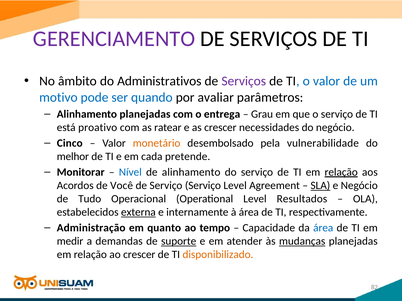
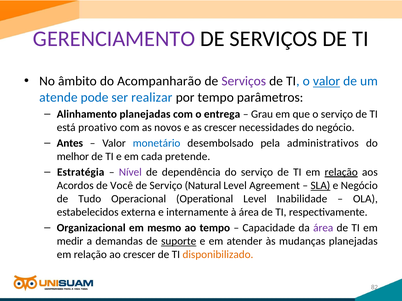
Administrativos: Administrativos -> Acompanharão (159, 81)
valor underline: none -> present (327, 81)
motivo: motivo -> atende (58, 97)
quando: quando -> realizar (152, 97)
por avaliar: avaliar -> tempo (216, 97)
ratear: ratear -> novos (168, 128)
Cinco: Cinco -> Antes (70, 143)
monetário colour: orange -> blue (157, 143)
vulnerabilidade: vulnerabilidade -> administrativos (323, 143)
Monitorar: Monitorar -> Estratégia (81, 172)
Nível colour: blue -> purple (130, 172)
de alinhamento: alinhamento -> dependência (191, 172)
Serviço Serviço: Serviço -> Natural (203, 186)
Resultados: Resultados -> Inabilidade (302, 199)
externa underline: present -> none (138, 213)
Administração: Administração -> Organizacional (91, 228)
quanto: quanto -> mesmo (164, 228)
área colour: blue -> purple (323, 228)
mudanças underline: present -> none (302, 242)
